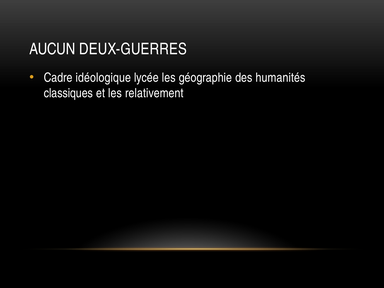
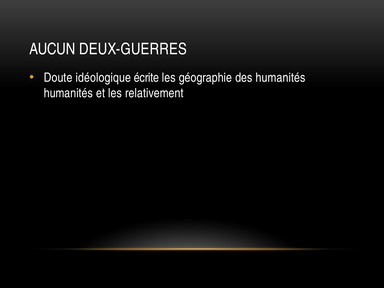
Cadre: Cadre -> Doute (58, 78)
lycée: lycée -> écrite (146, 78)
classiques: classiques -> humanités (68, 93)
